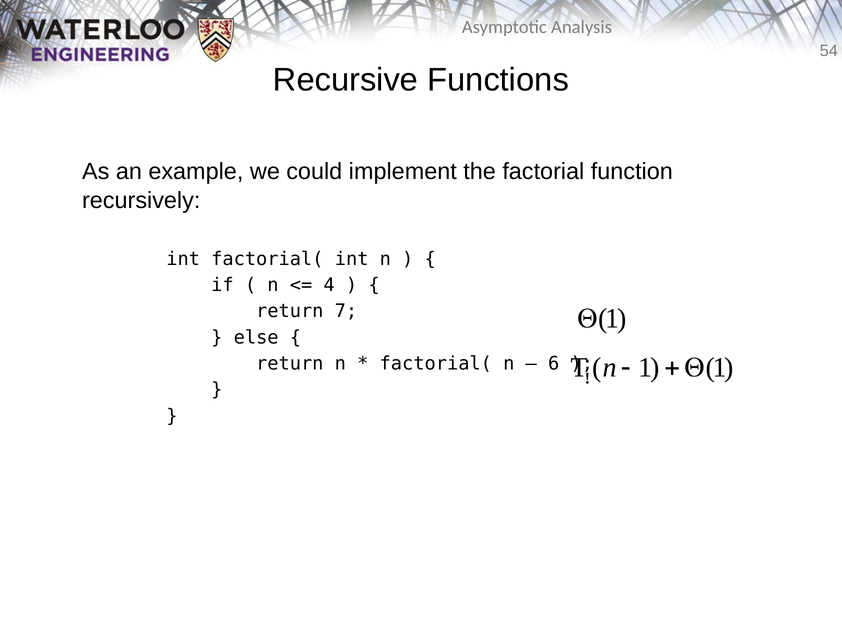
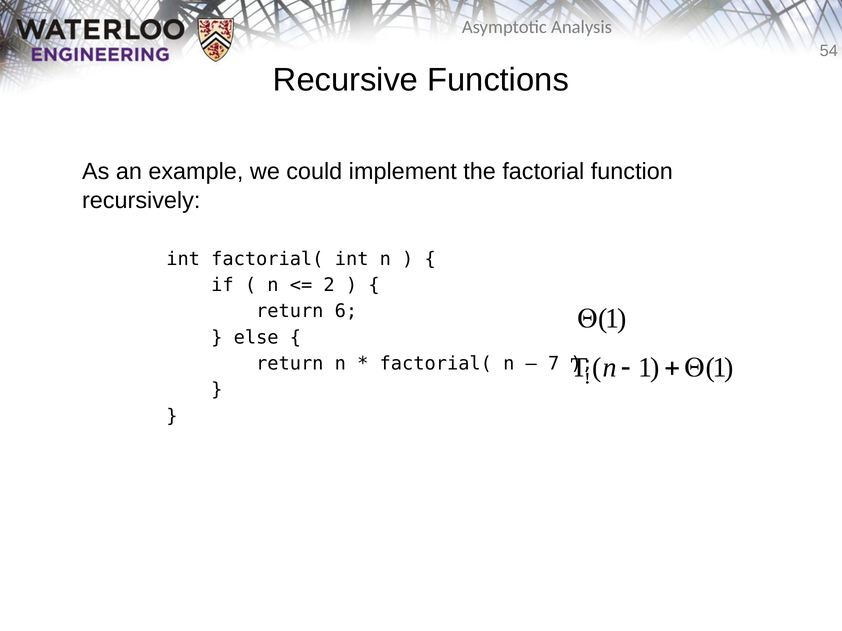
4: 4 -> 2 (329, 285)
7: 7 -> 6 (346, 311)
6: 6 -> 7 (554, 364)
